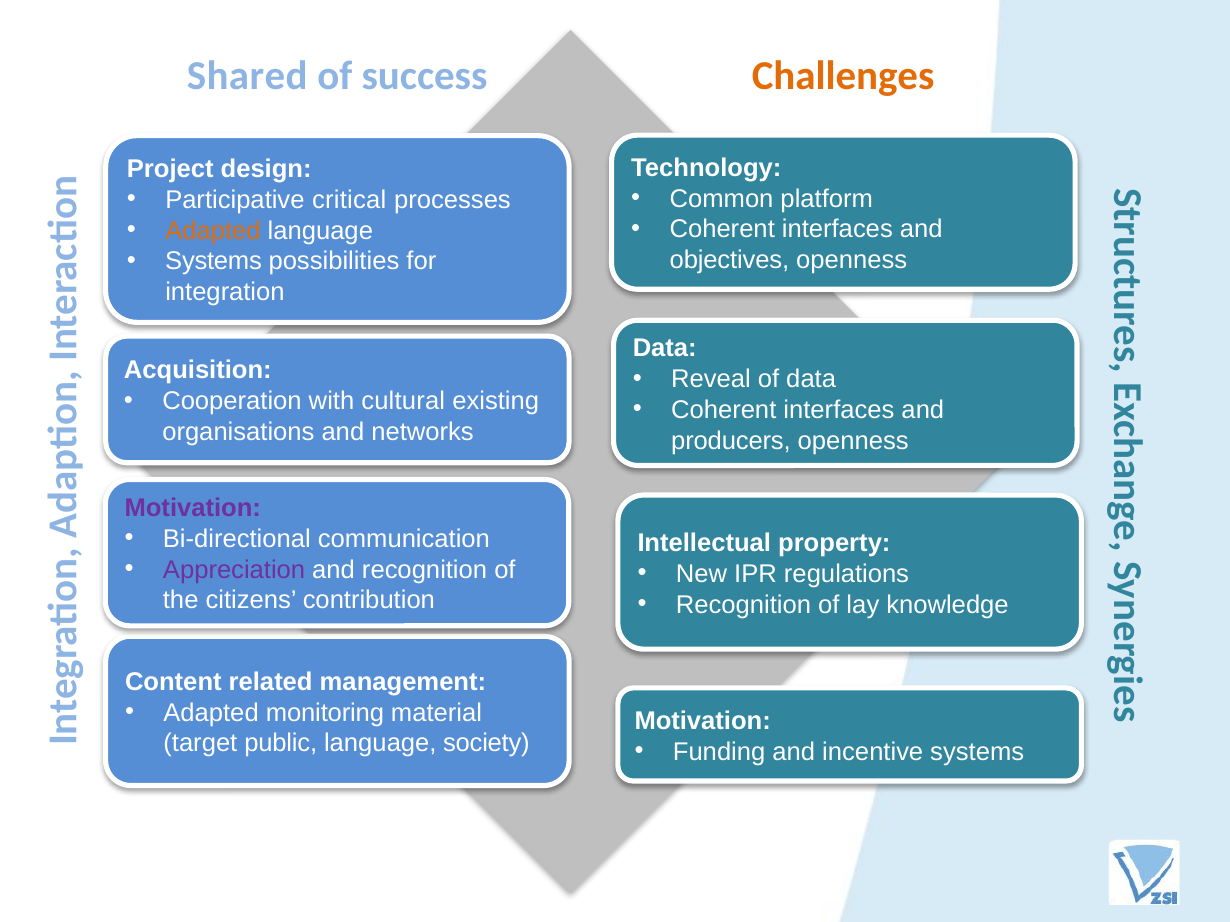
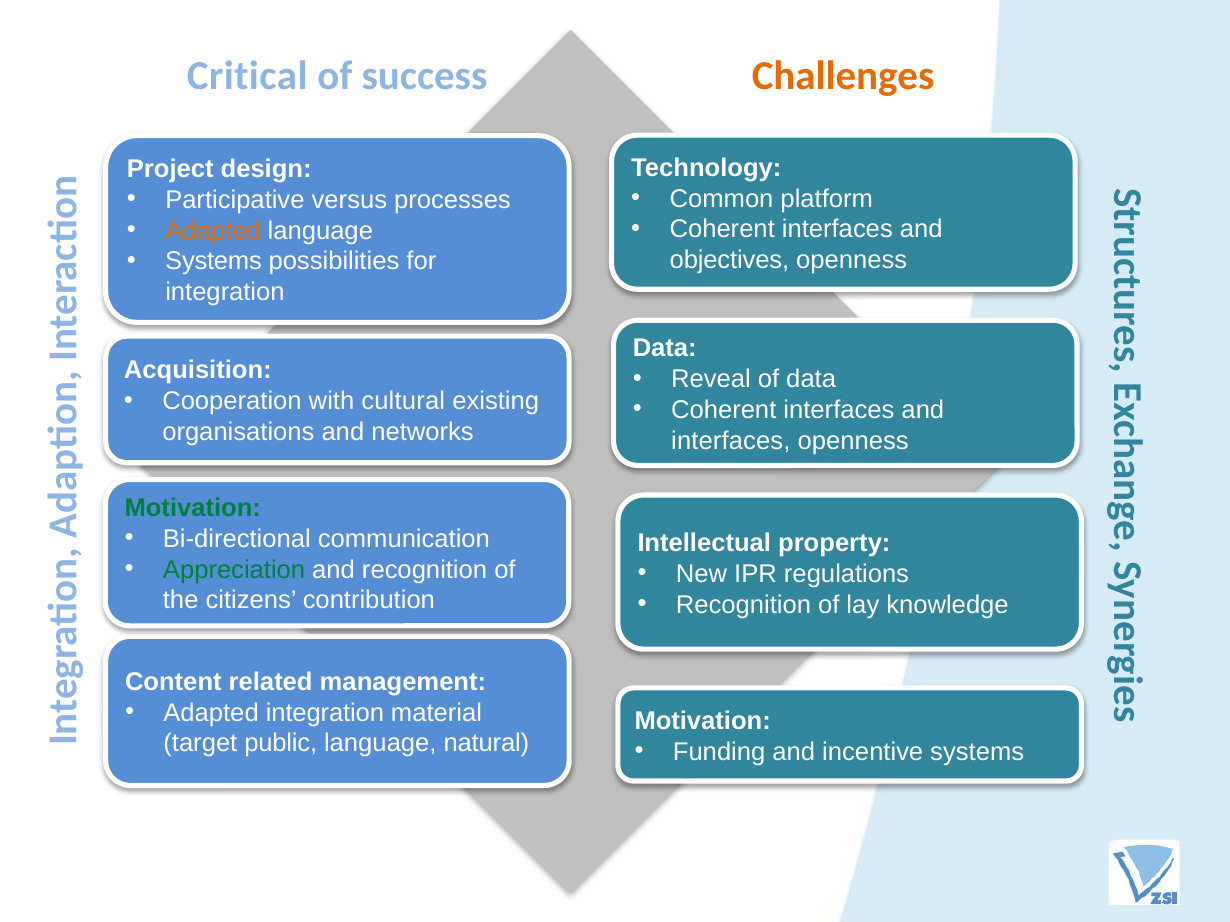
Shared: Shared -> Critical (247, 76)
critical: critical -> versus (349, 200)
producers: producers -> interfaces (731, 441)
Motivation colour: purple -> green (193, 509)
Appreciation colour: purple -> green (234, 570)
Adapted monitoring: monitoring -> integration (325, 713)
society: society -> natural (486, 744)
